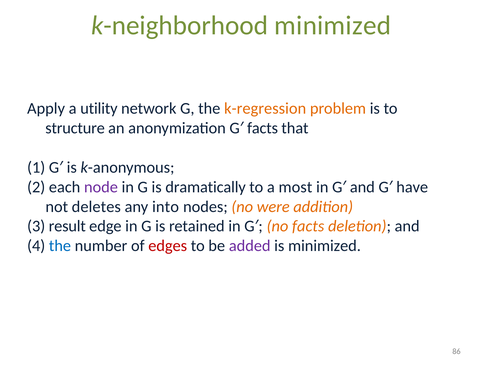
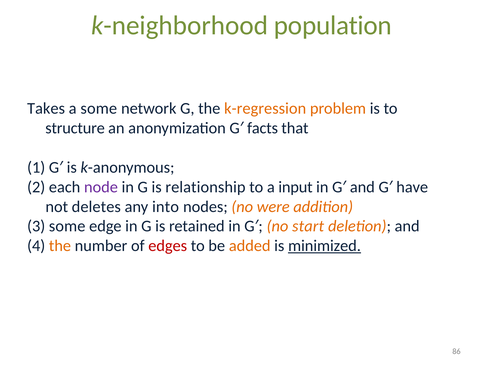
k-neighborhood minimized: minimized -> population (333, 25)
Apply: Apply -> Takes (46, 108)
a utility: utility -> some (99, 108)
dramatically: dramatically -> relationship (205, 187)
most: most -> input (296, 187)
3 result: result -> some (67, 226)
no facts: facts -> start (308, 226)
the colour: blue -> orange (60, 246)
added colour: purple -> orange (250, 246)
minimized underline: none -> present (324, 246)
